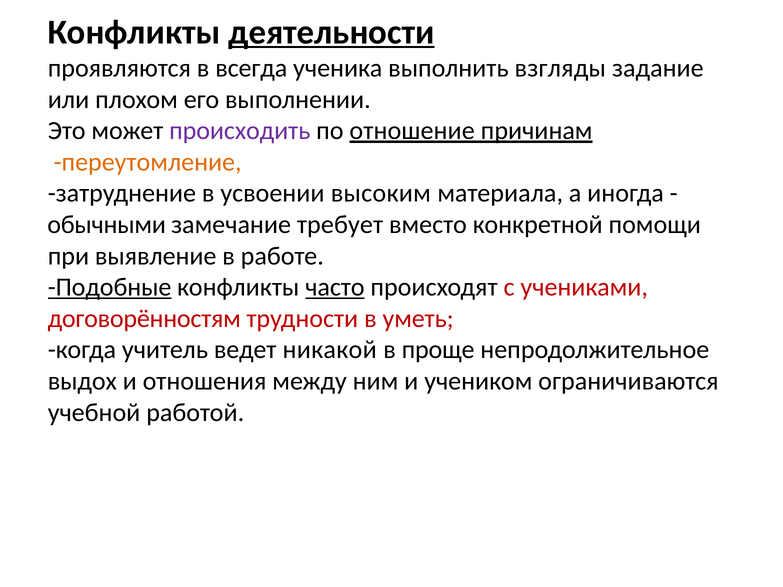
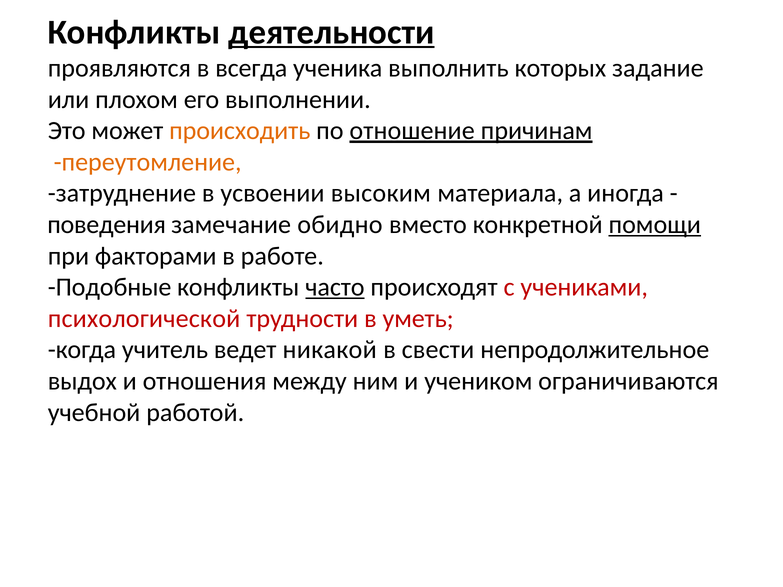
взгляды: взгляды -> которых (560, 68)
происходить colour: purple -> orange (240, 131)
обычными: обычными -> поведения (107, 225)
требует: требует -> обидно (340, 225)
помощи underline: none -> present (655, 225)
выявление: выявление -> факторами (156, 256)
Подобные underline: present -> none (110, 287)
договорённостям: договорённостям -> психологической (144, 319)
проще: проще -> свести (438, 350)
